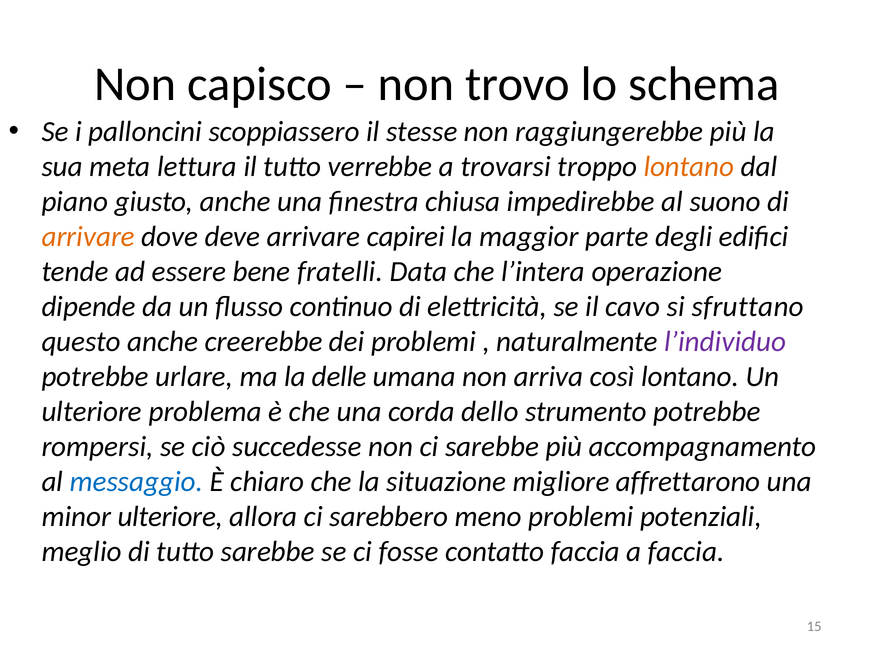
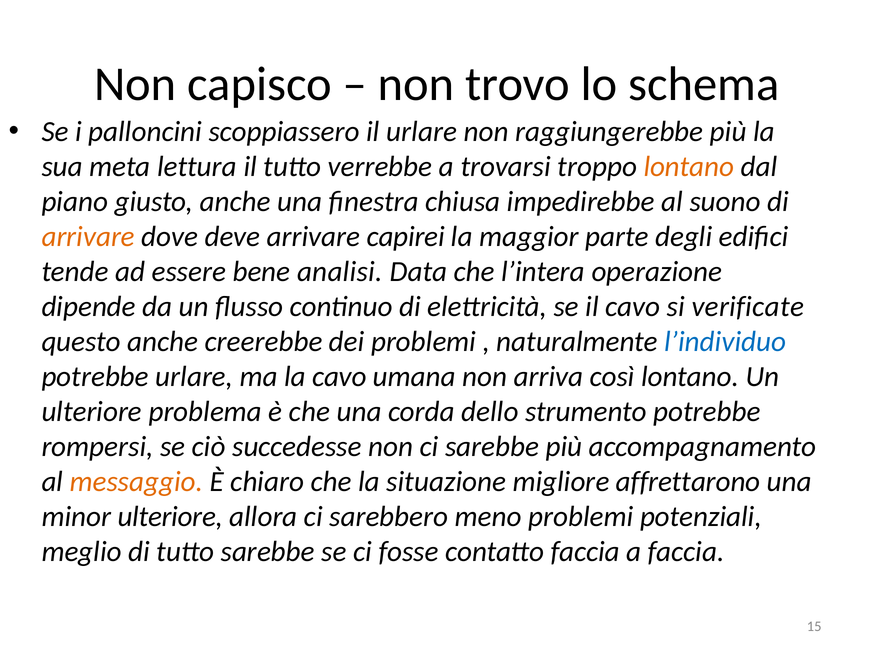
il stesse: stesse -> urlare (422, 131)
fratelli: fratelli -> analisi (340, 271)
sfruttano: sfruttano -> verificate (748, 306)
l’individuo colour: purple -> blue (725, 341)
la delle: delle -> cavo (339, 376)
messaggio colour: blue -> orange (136, 481)
